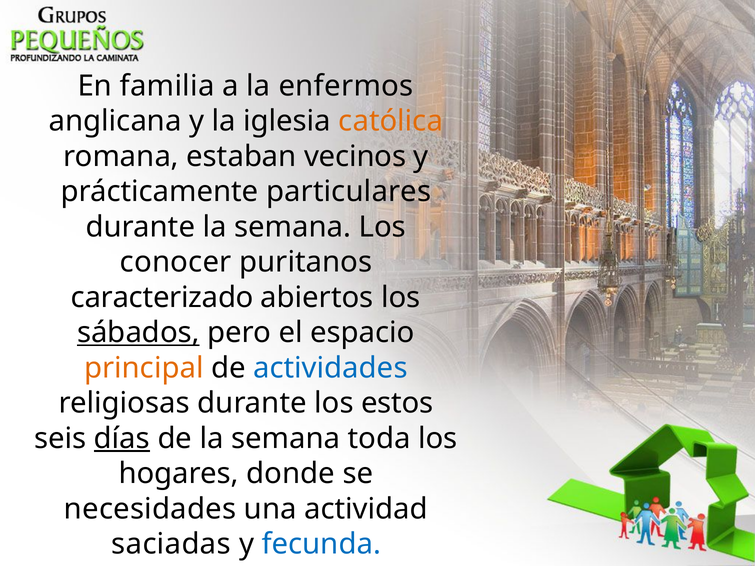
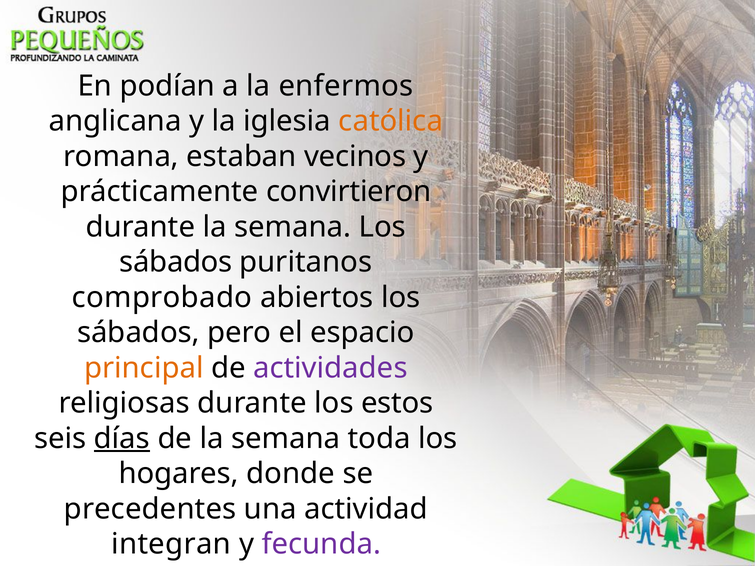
familia: familia -> podían (167, 86)
particulares: particulares -> convirtieron (349, 192)
conocer: conocer -> sábados (176, 262)
caracterizado: caracterizado -> comprobado (162, 298)
sábados underline: present -> none (138, 333)
actividades colour: blue -> purple (330, 368)
necesidades: necesidades -> precedentes (150, 509)
saciadas: saciadas -> integran (171, 544)
fecunda colour: blue -> purple (321, 544)
